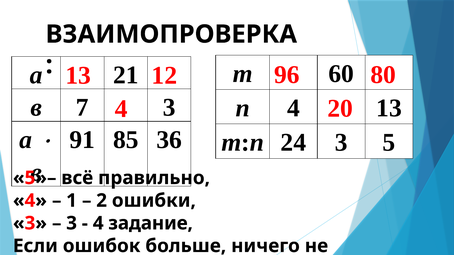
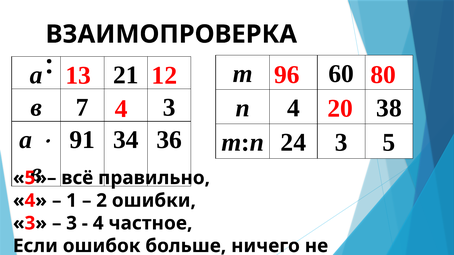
4 13: 13 -> 38 (389, 108)
85: 85 -> 34 (126, 140)
задание: задание -> частное (150, 224)
